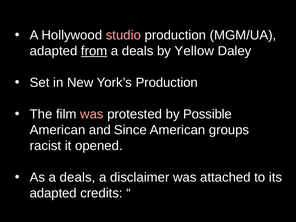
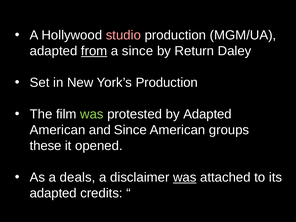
deals: deals -> since (138, 51)
Yellow: Yellow -> Return (194, 51)
was colour: pink -> light green (92, 114)
by Possible: Possible -> Adapted (207, 114)
racist: racist -> these (46, 146)
was underline: none -> present (185, 177)
